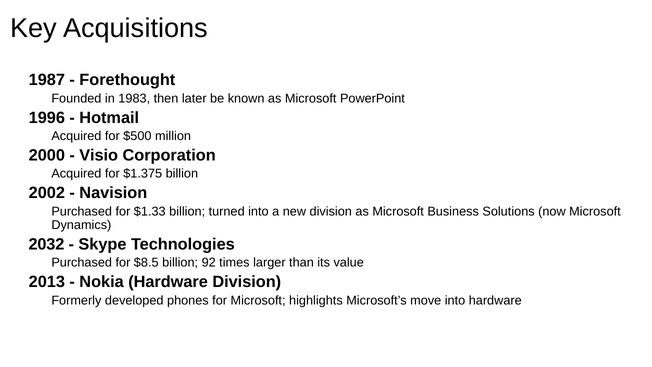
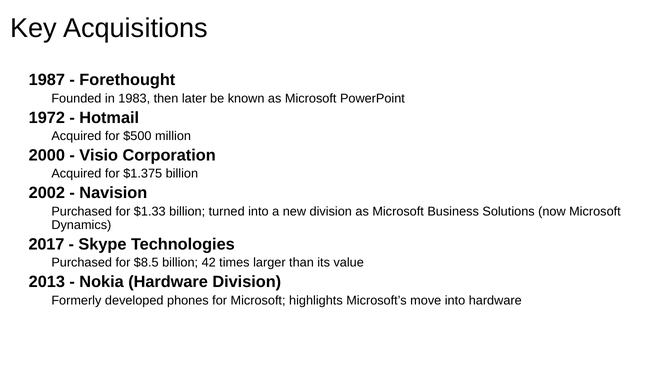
1996: 1996 -> 1972 (47, 118)
2032: 2032 -> 2017 (46, 244)
92: 92 -> 42 (209, 263)
